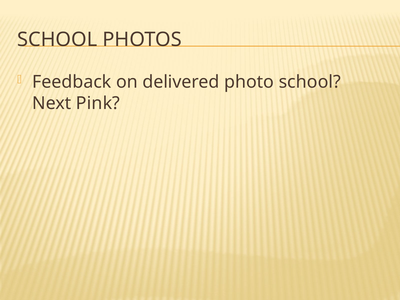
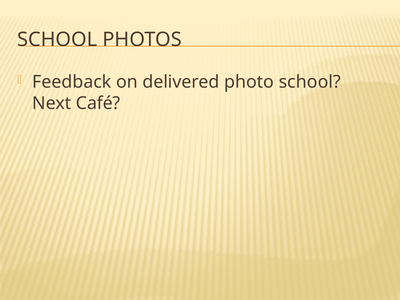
Pink: Pink -> Café (98, 103)
